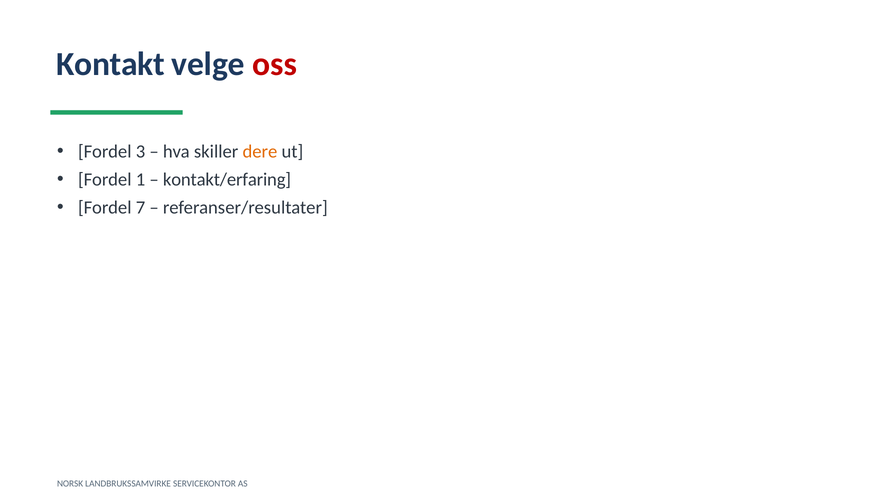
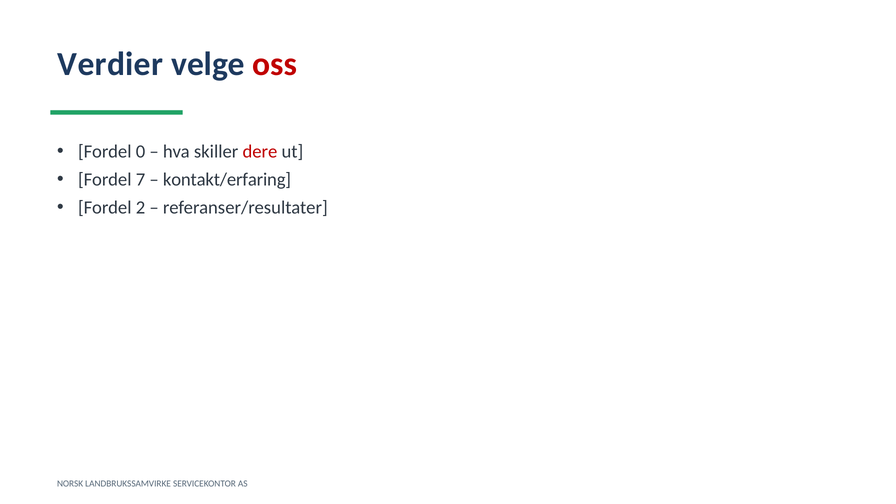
Kontakt: Kontakt -> Verdier (110, 64)
3: 3 -> 0 (141, 152)
dere colour: orange -> red (260, 152)
1: 1 -> 7 (141, 180)
7: 7 -> 2 (141, 208)
